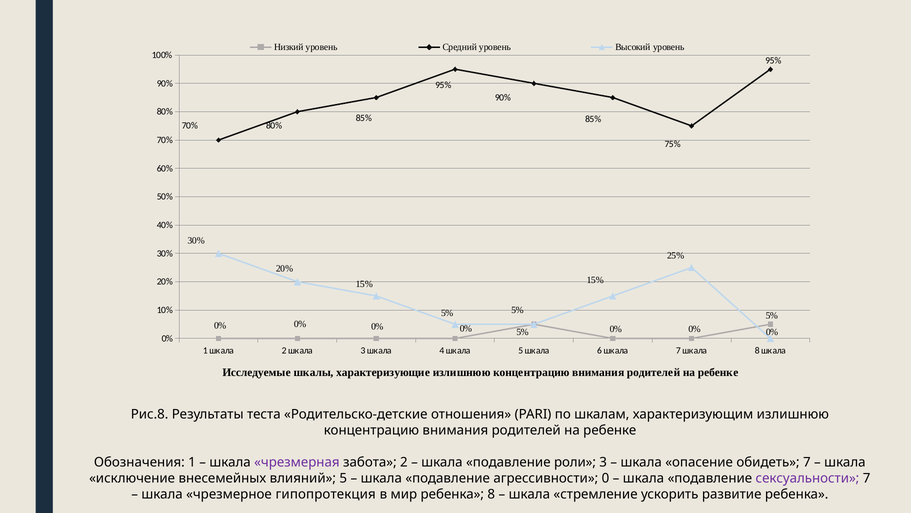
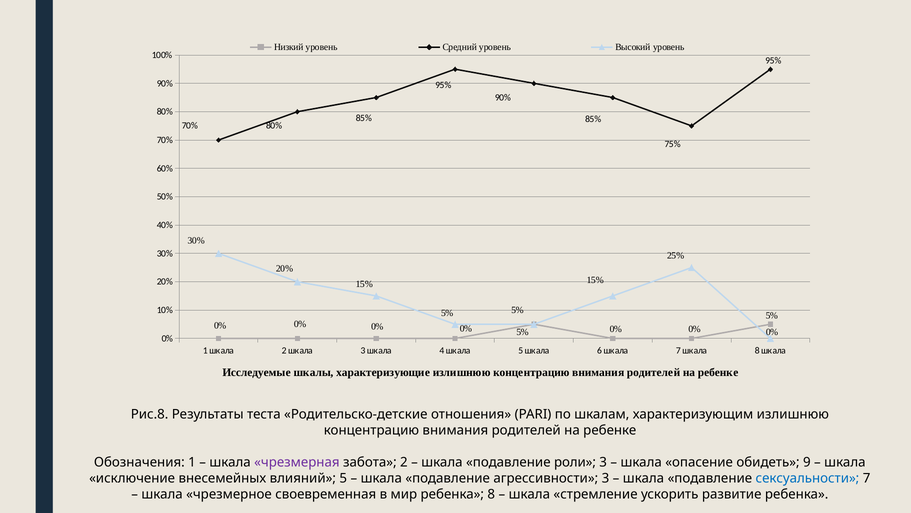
обидеть 7: 7 -> 9 (807, 462)
агрессивности 0: 0 -> 3 (605, 478)
сексуальности colour: purple -> blue (807, 478)
гипопротекция: гипопротекция -> своевременная (326, 494)
